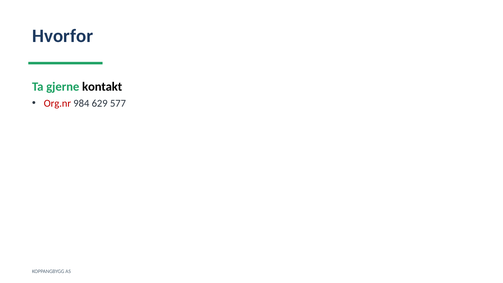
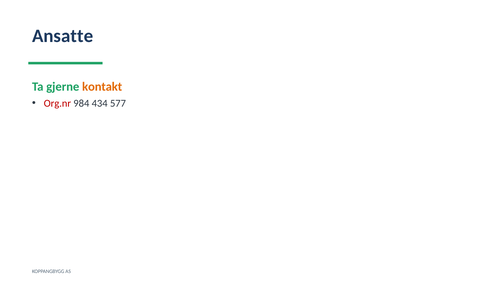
Hvorfor: Hvorfor -> Ansatte (63, 36)
kontakt colour: black -> orange (102, 87)
629: 629 -> 434 (100, 103)
